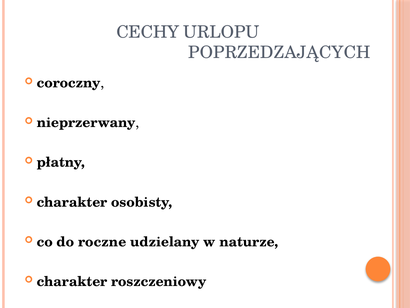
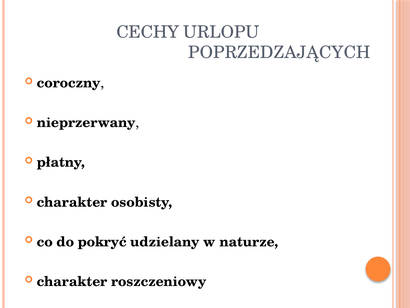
roczne: roczne -> pokryć (102, 242)
